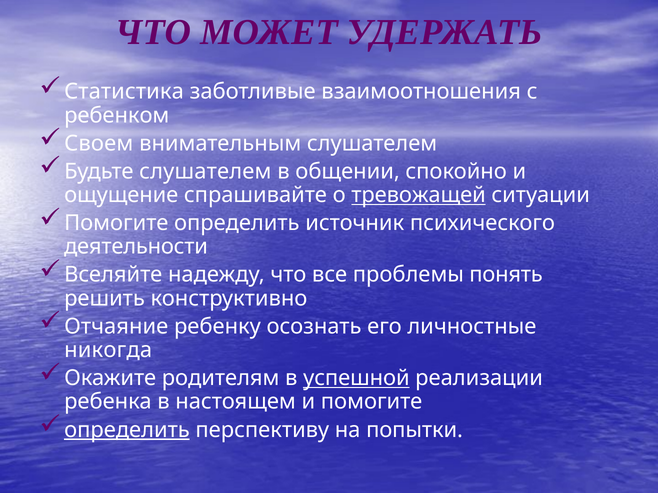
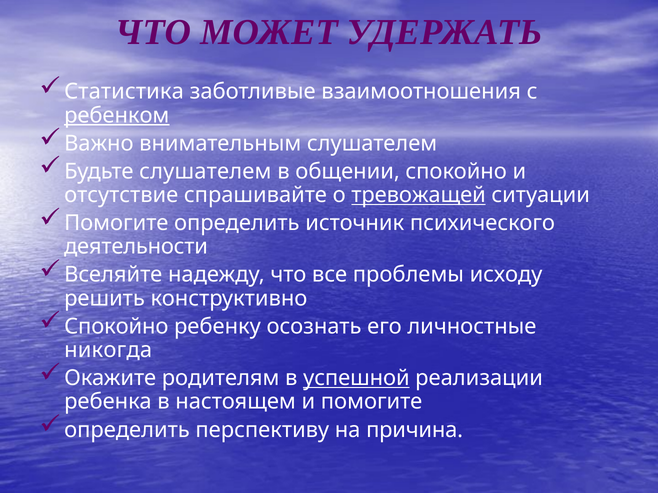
ребенком underline: none -> present (117, 115)
Своем: Своем -> Важно (99, 144)
ощущение: ощущение -> отсутствие (121, 195)
понять: понять -> исходу (506, 275)
Отчаяние: Отчаяние -> Спокойно (116, 327)
определить underline: present -> none (127, 430)
попытки: попытки -> причина (415, 430)
